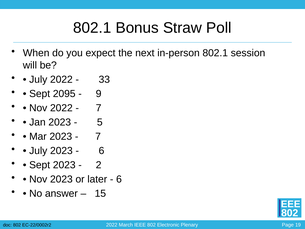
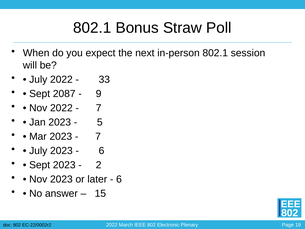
2095: 2095 -> 2087 (64, 94)
